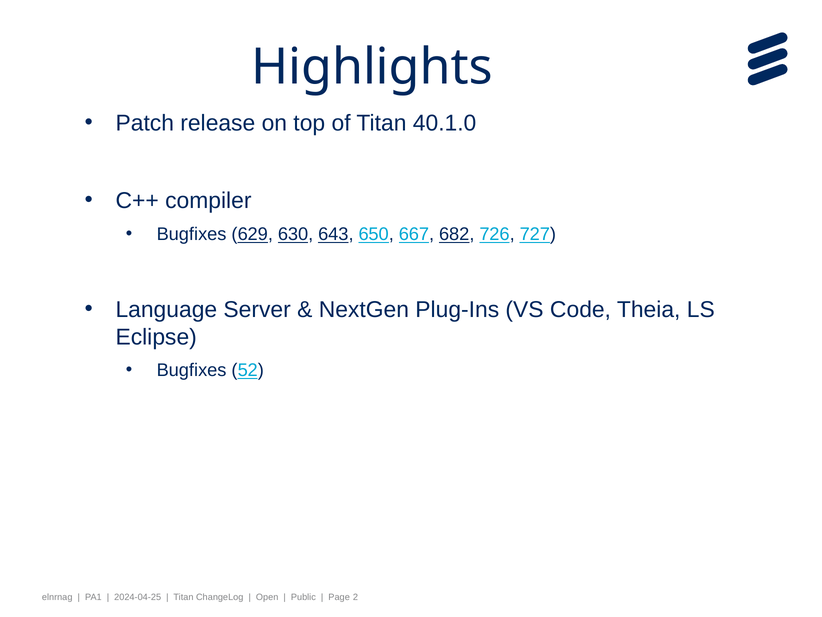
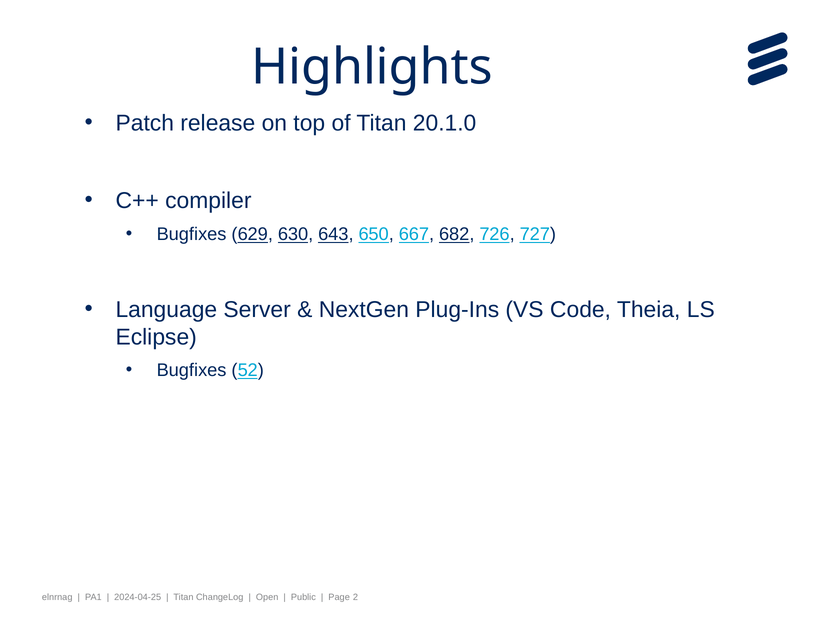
40.1.0: 40.1.0 -> 20.1.0 (445, 123)
